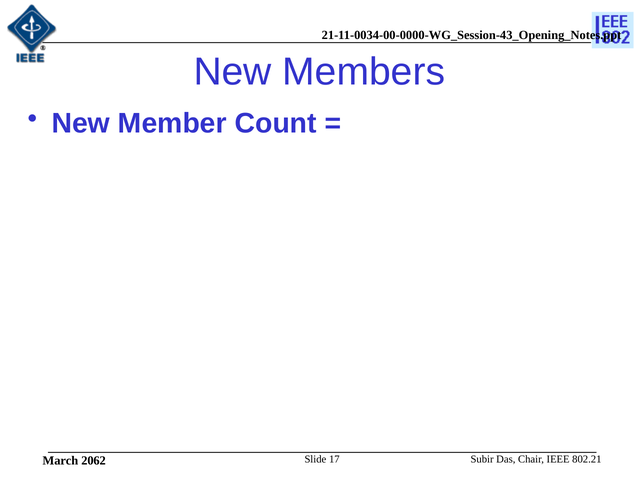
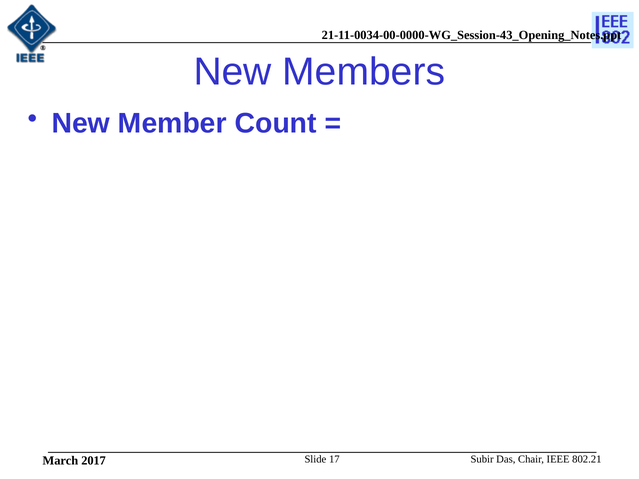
2062: 2062 -> 2017 (94, 461)
